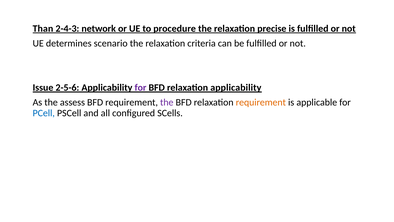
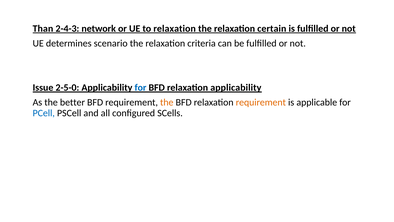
to procedure: procedure -> relaxation (175, 29)
precise: precise -> certain (272, 29)
2-5-6: 2-5-6 -> 2-5-0 (67, 88)
for colour: purple -> blue (140, 88)
assess: assess -> better (72, 102)
the colour: purple -> orange (167, 102)
